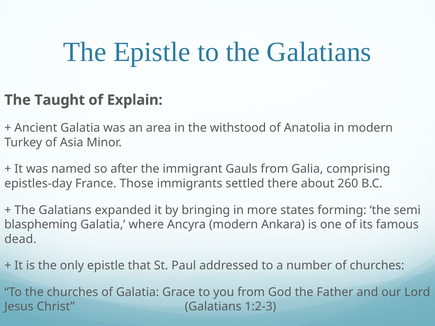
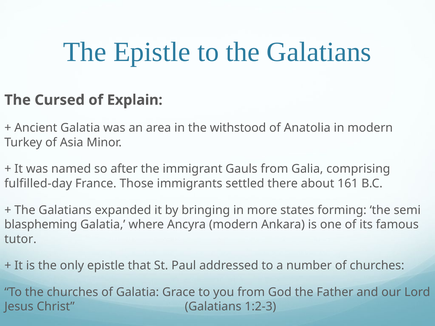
Taught: Taught -> Cursed (60, 100)
epistles-day: epistles-day -> fulfilled-day (38, 184)
260: 260 -> 161 (348, 184)
dead: dead -> tutor (20, 239)
